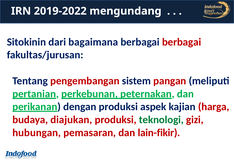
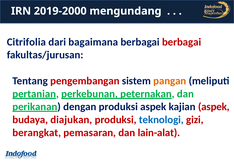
2019-2022: 2019-2022 -> 2019-2000 (60, 11)
Sitokinin: Sitokinin -> Citrifolia (26, 42)
pangan colour: red -> orange (170, 81)
kajian harga: harga -> aspek (214, 107)
teknologi colour: green -> blue (161, 120)
hubungan: hubungan -> berangkat (37, 133)
lain-fikir: lain-fikir -> lain-alat (159, 133)
